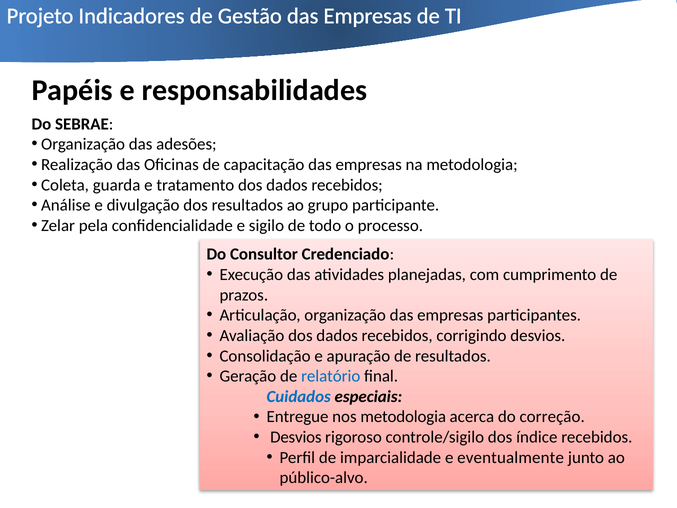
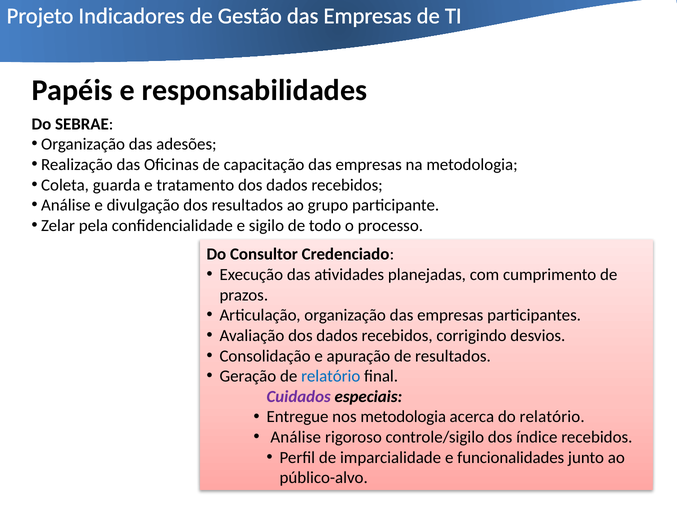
Cuidados colour: blue -> purple (299, 396)
do correção: correção -> relatório (552, 417)
Desvios: Desvios -> Análise (296, 437)
eventualmente: eventualmente -> funcionalidades (511, 457)
